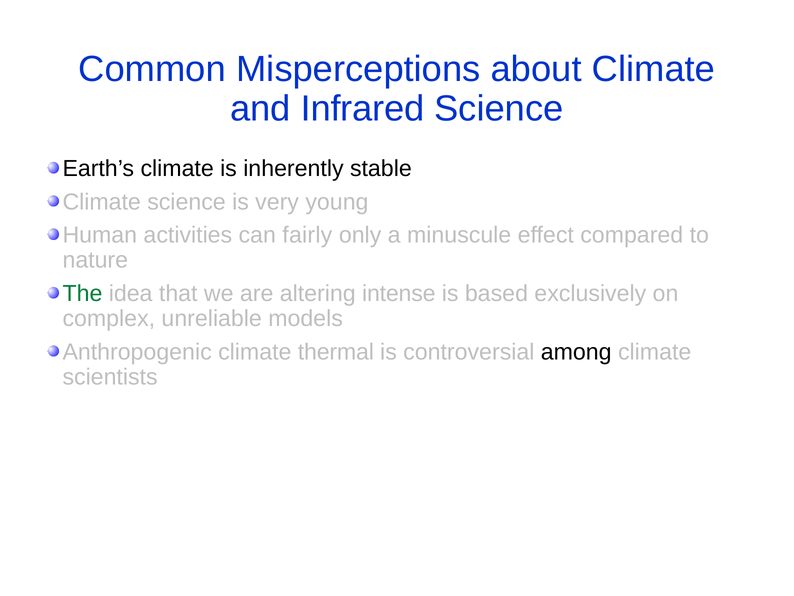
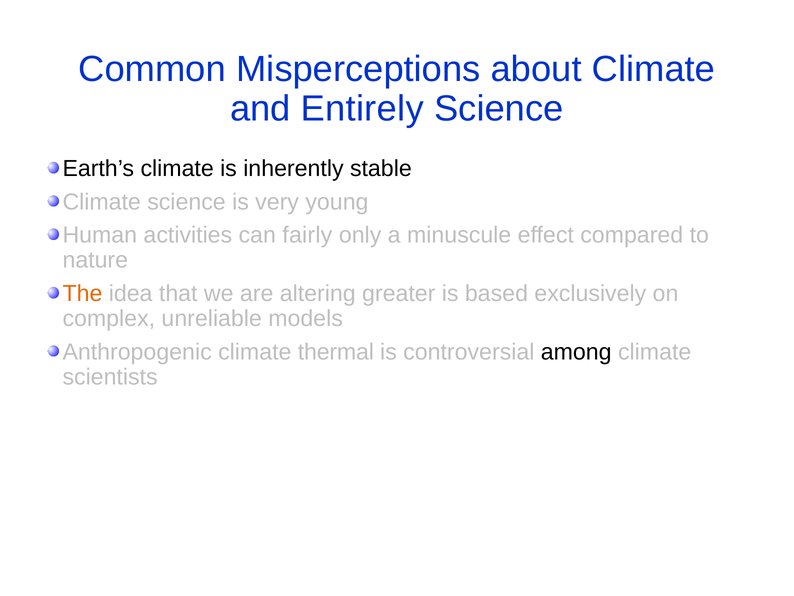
Infrared: Infrared -> Entirely (362, 109)
The colour: green -> orange (82, 293)
intense: intense -> greater (399, 293)
